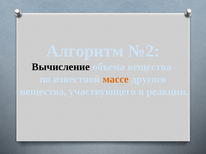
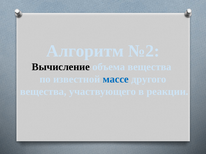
массе colour: orange -> blue (116, 79)
